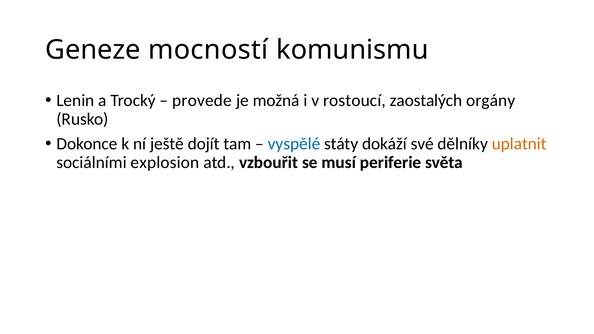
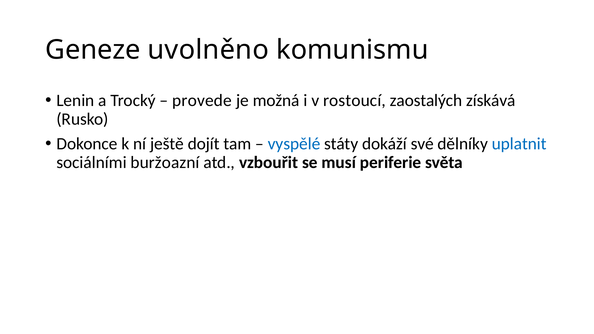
mocností: mocností -> uvolněno (208, 50)
orgány: orgány -> získává (491, 100)
uplatnit colour: orange -> blue (519, 144)
explosion: explosion -> buržoazní (165, 163)
